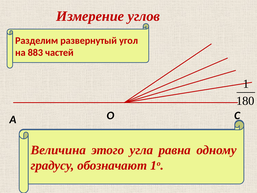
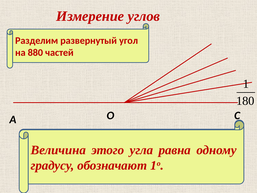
883: 883 -> 880 (35, 52)
